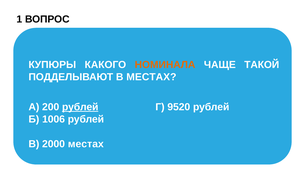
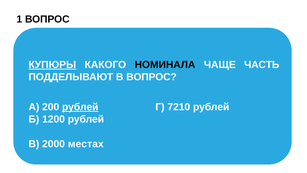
КУПЮРЫ underline: none -> present (52, 65)
НОМИНАЛА colour: orange -> black (165, 65)
ТАКОЙ: ТАКОЙ -> ЧАСТЬ (262, 65)
В МЕСТАХ: МЕСТАХ -> ВОПРОС (151, 77)
9520: 9520 -> 7210 (179, 107)
1006: 1006 -> 1200 (54, 119)
